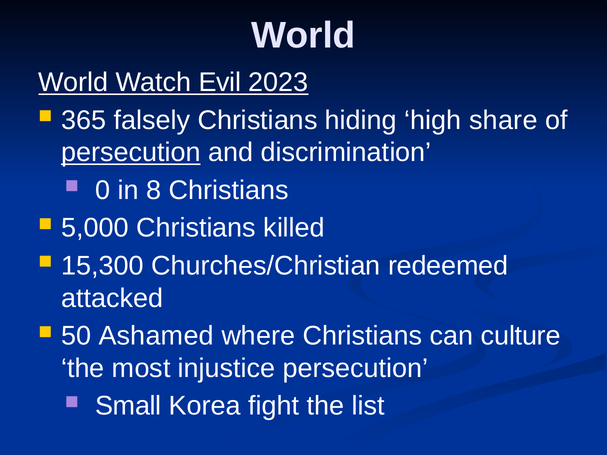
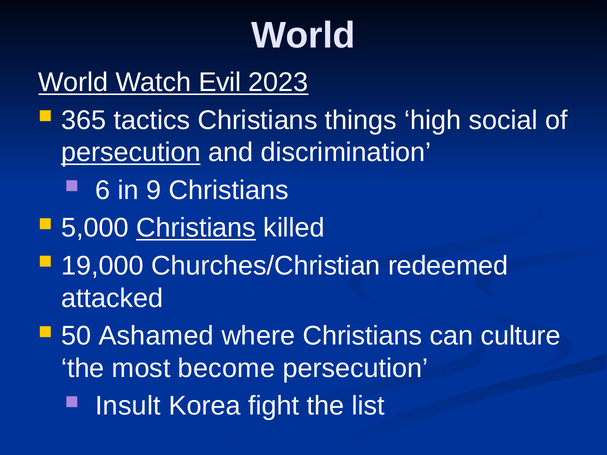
falsely: falsely -> tactics (152, 120)
hiding: hiding -> things (361, 120)
share: share -> social (503, 120)
0: 0 -> 6 (103, 190)
8: 8 -> 9 (154, 190)
Christians underline: none -> present (196, 228)
15,300: 15,300 -> 19,000 (102, 266)
injustice: injustice -> become (227, 368)
Small: Small -> Insult (128, 406)
